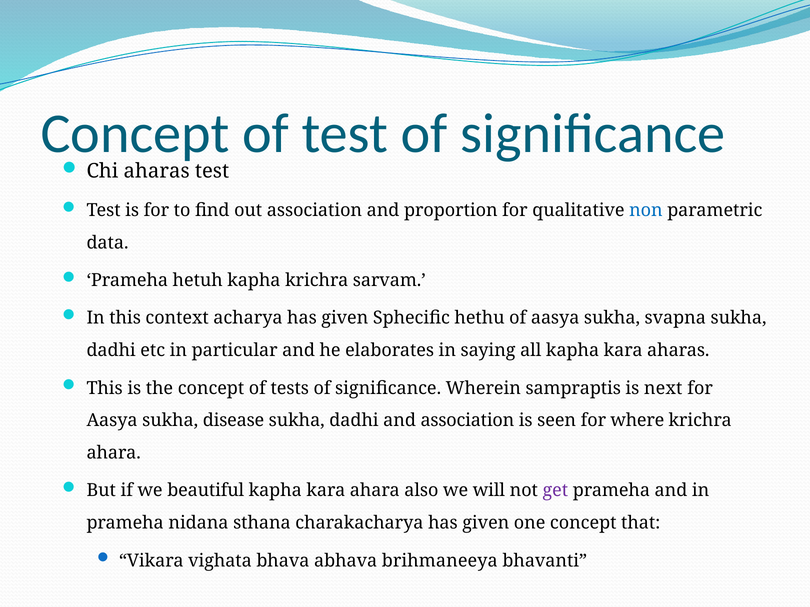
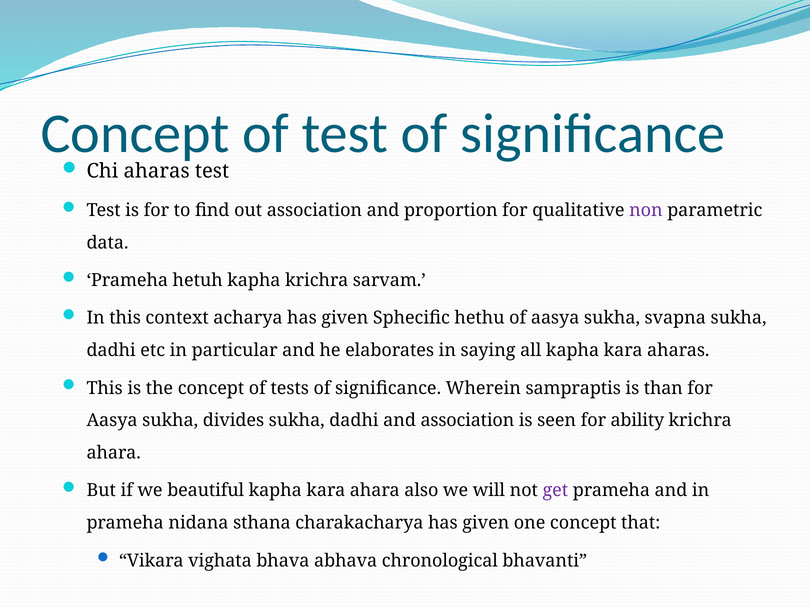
non colour: blue -> purple (646, 210)
next: next -> than (663, 388)
disease: disease -> divides (233, 421)
where: where -> ability (637, 421)
brihmaneeya: brihmaneeya -> chronological (440, 561)
